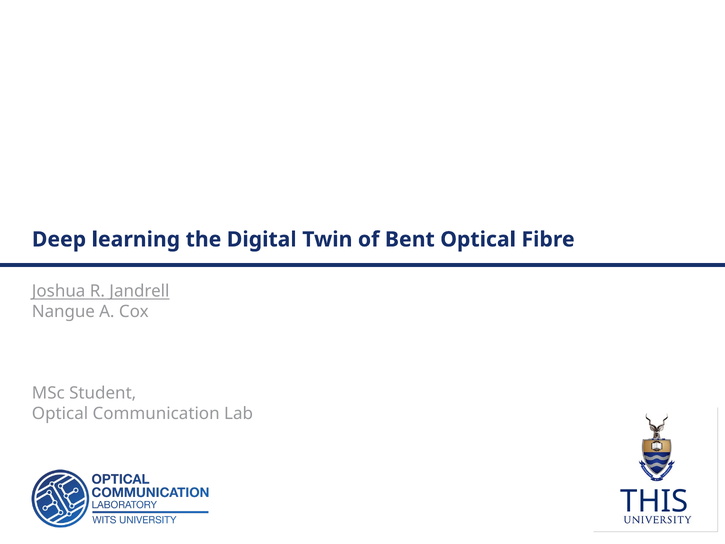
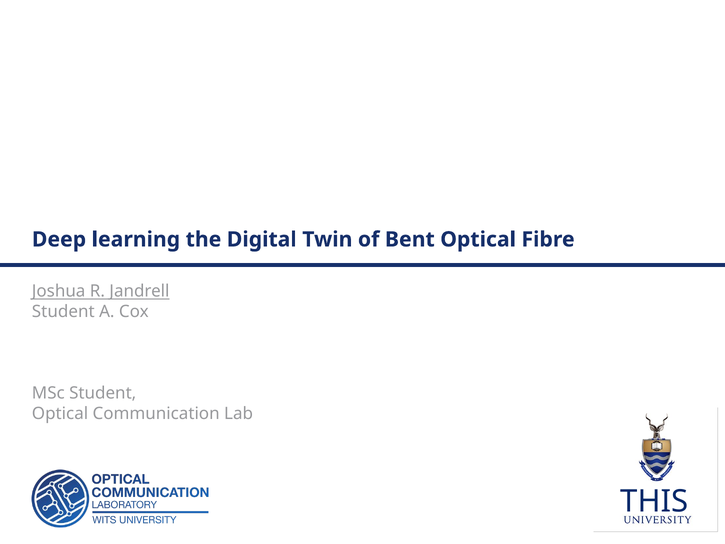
Nangue: Nangue -> Student (63, 311)
